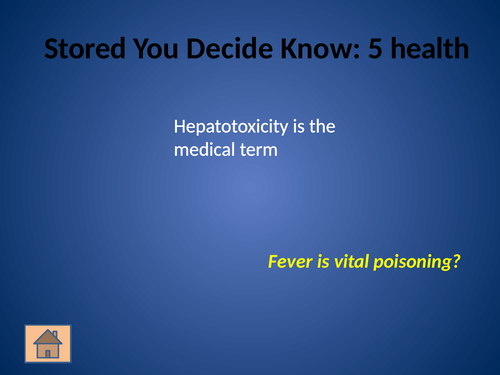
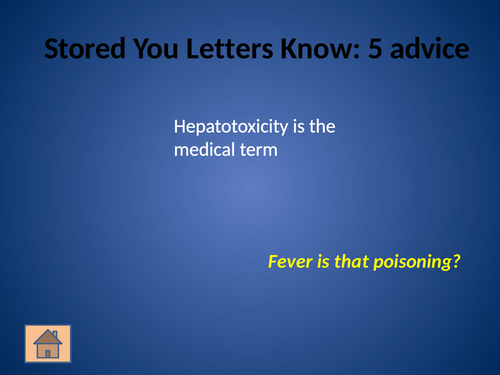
Decide: Decide -> Letters (230, 48)
health: health -> advice (430, 48)
vital: vital -> that (351, 261)
